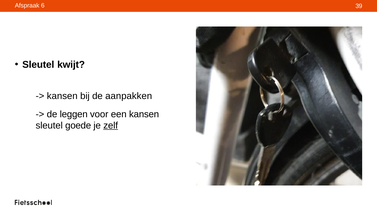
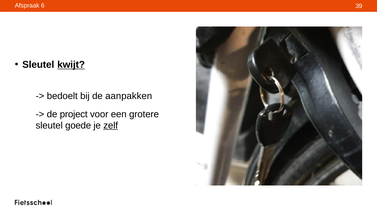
kwijt underline: none -> present (71, 65)
kansen: kansen -> bedoelt (62, 96)
leggen: leggen -> project (74, 114)
een kansen: kansen -> grotere (144, 114)
